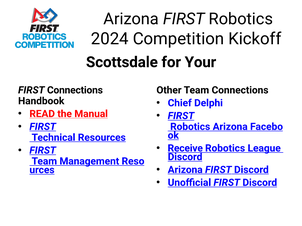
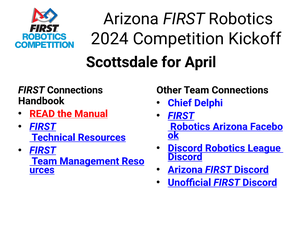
Your: Your -> April (200, 62)
Receive: Receive -> Discord (185, 149)
